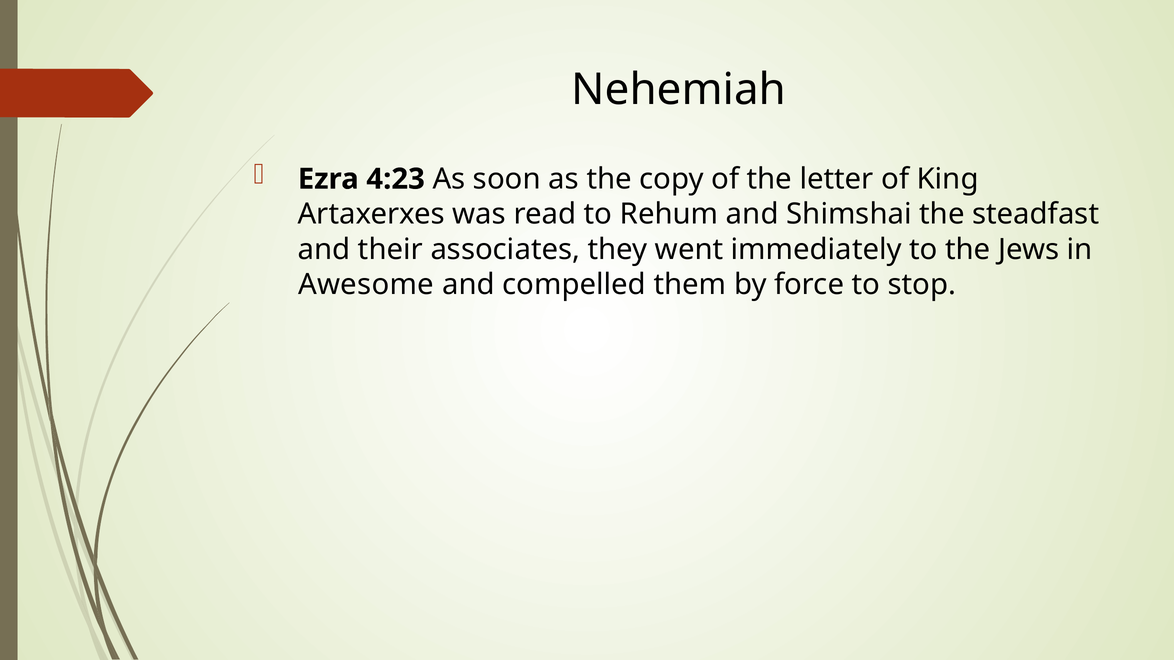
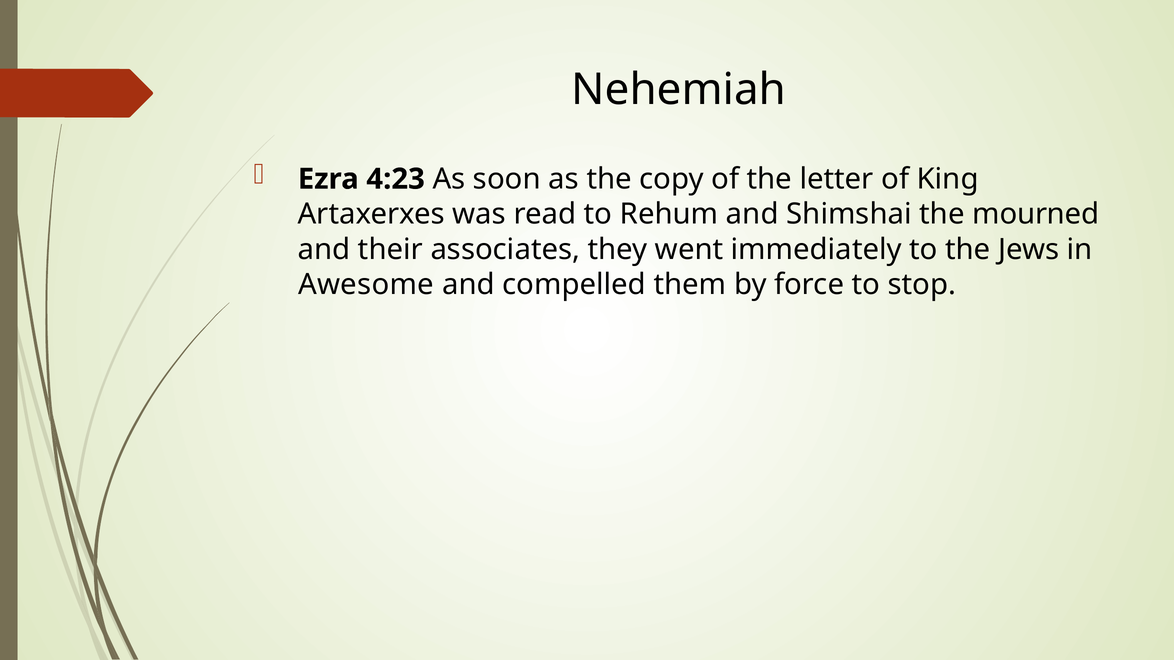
steadfast: steadfast -> mourned (1036, 214)
